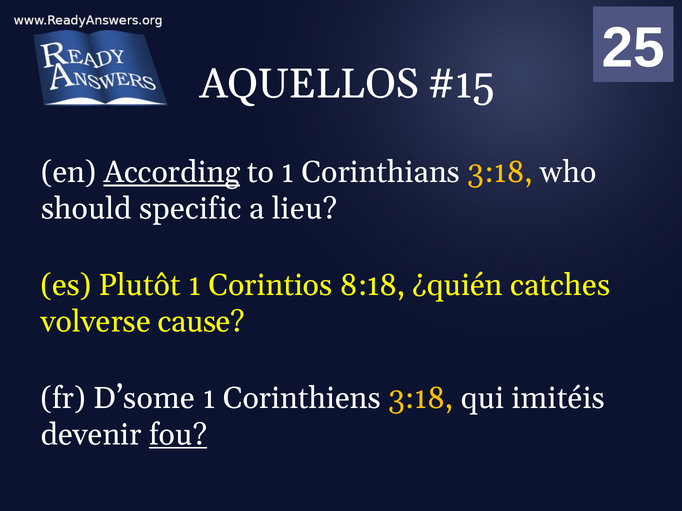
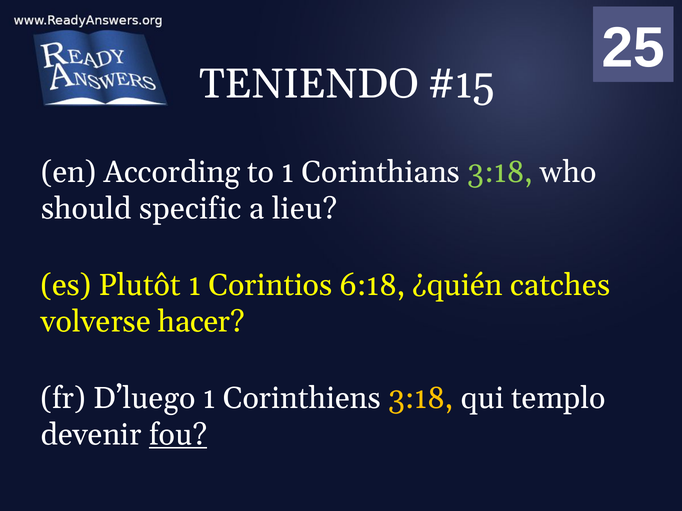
AQUELLOS: AQUELLOS -> TENIENDO (309, 84)
According underline: present -> none (172, 172)
3:18 colour: yellow -> light green (500, 172)
8:18: 8:18 -> 6:18 (373, 286)
cause: cause -> hacer (201, 322)
D’some: D’some -> D’luego (144, 399)
imitéis: imitéis -> templo (559, 399)
